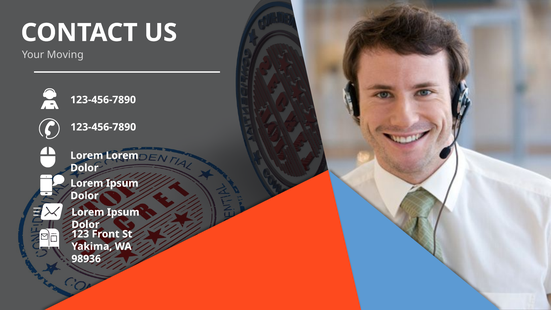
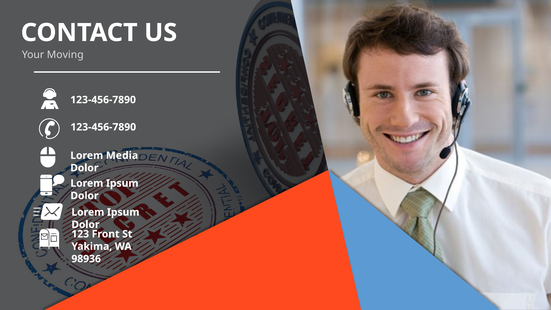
Lorem Lorem: Lorem -> Media (122, 155)
